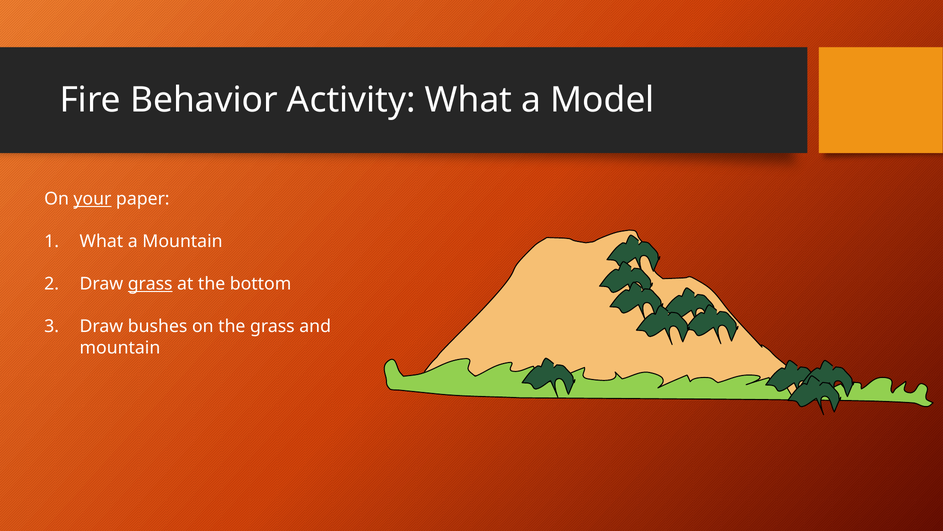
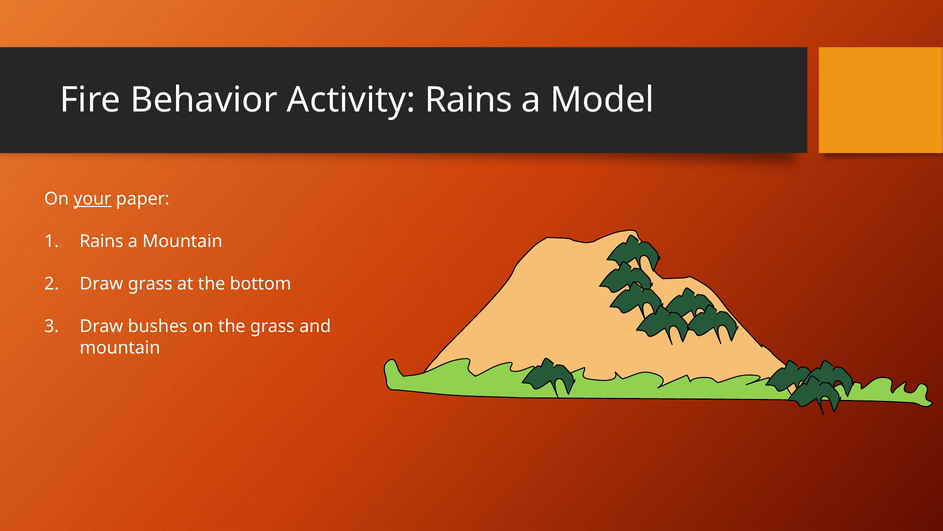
Activity What: What -> Rains (469, 100)
What: What -> Rains (102, 241)
grass underline: present -> none (150, 284)
